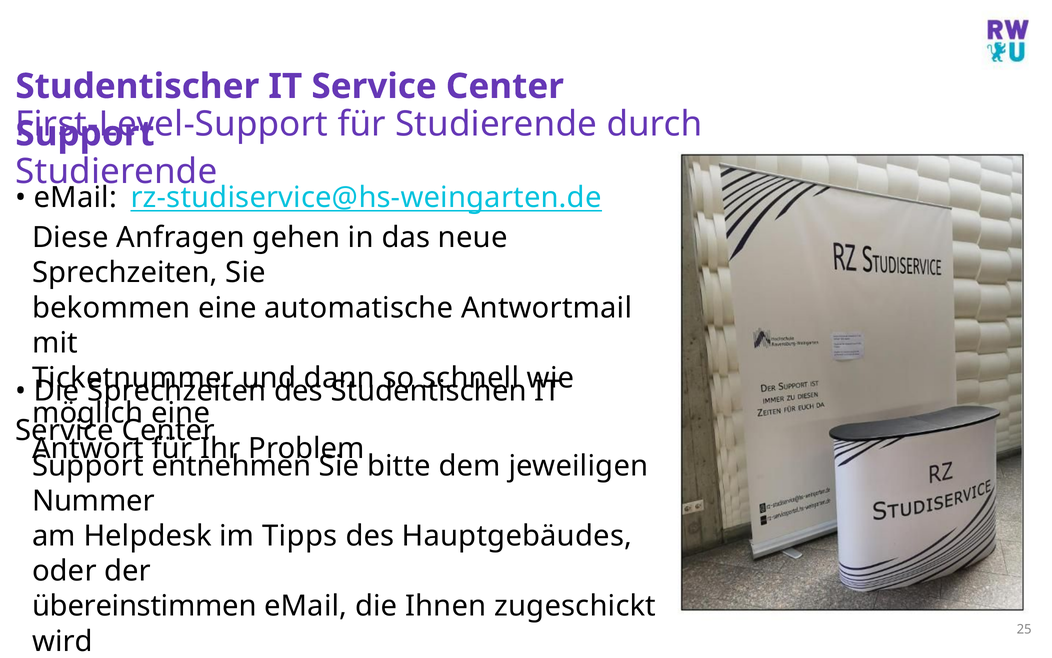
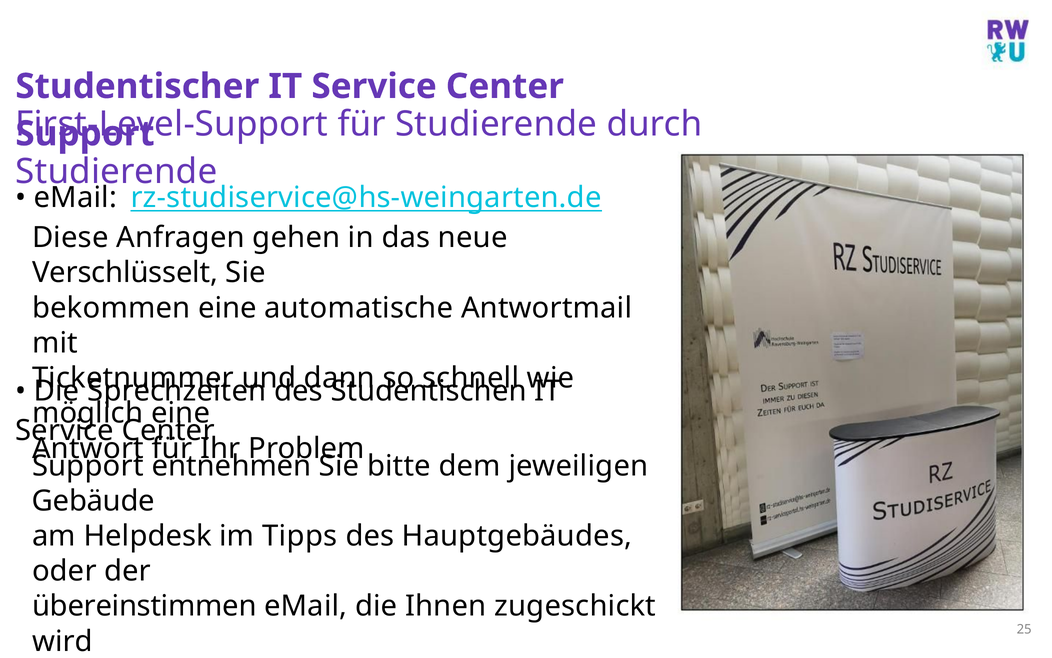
Sprechzeiten: Sprechzeiten -> Verschlüsselt (125, 273)
Nummer: Nummer -> Gebäude (93, 501)
